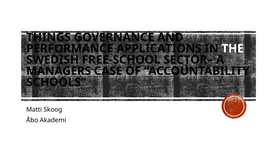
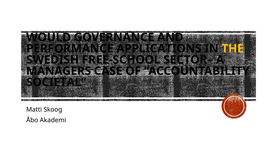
THINGS: THINGS -> WOULD (49, 37)
THE colour: white -> yellow (233, 48)
SCHOOLS: SCHOOLS -> SOCIETAL (56, 82)
